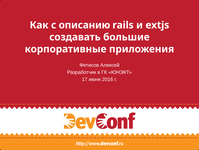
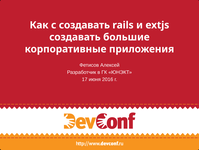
с описанию: описанию -> создавать (84, 25)
